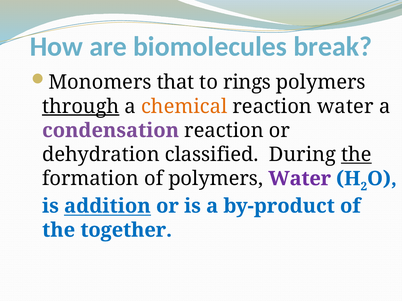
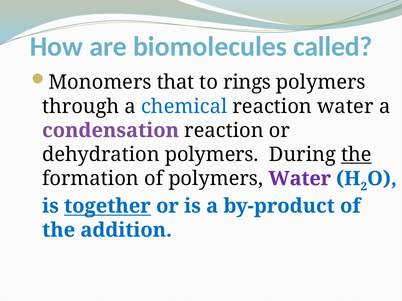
break: break -> called (333, 47)
through underline: present -> none (81, 107)
chemical colour: orange -> blue (184, 107)
dehydration classified: classified -> polymers (212, 155)
addition: addition -> together (107, 206)
together: together -> addition (126, 230)
